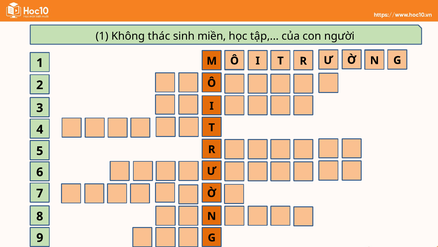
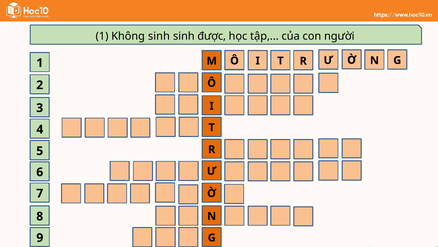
Không thác: thác -> sinh (159, 36)
miền: miền -> được (212, 36)
